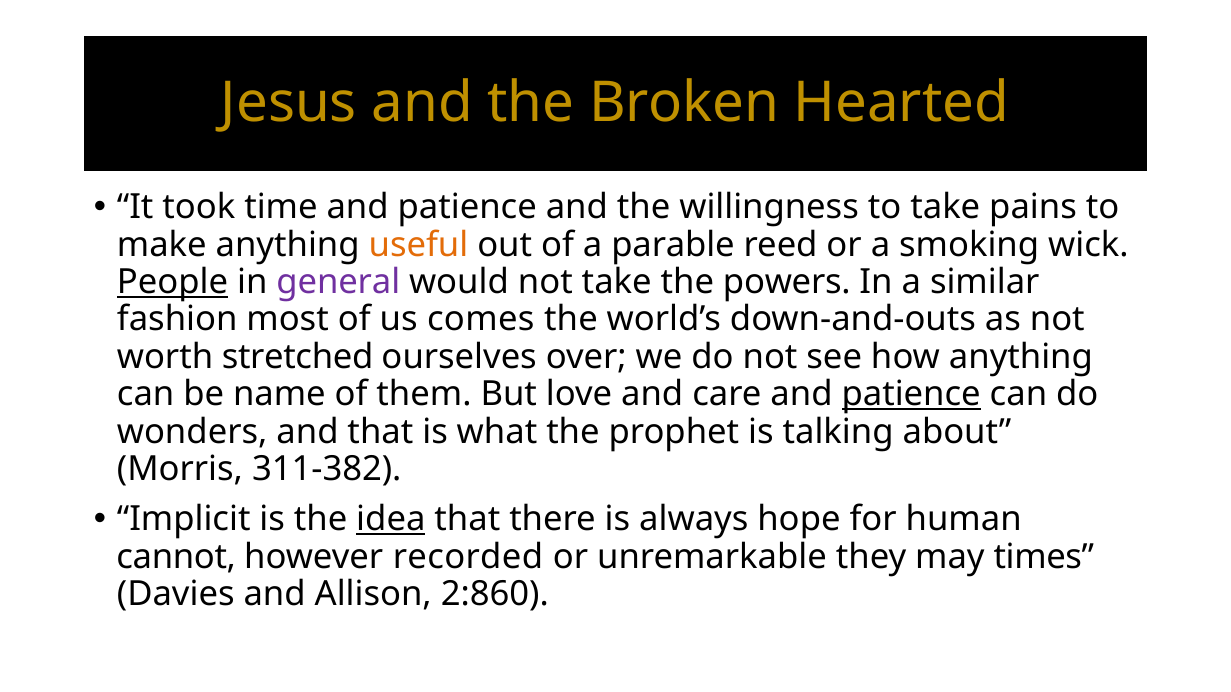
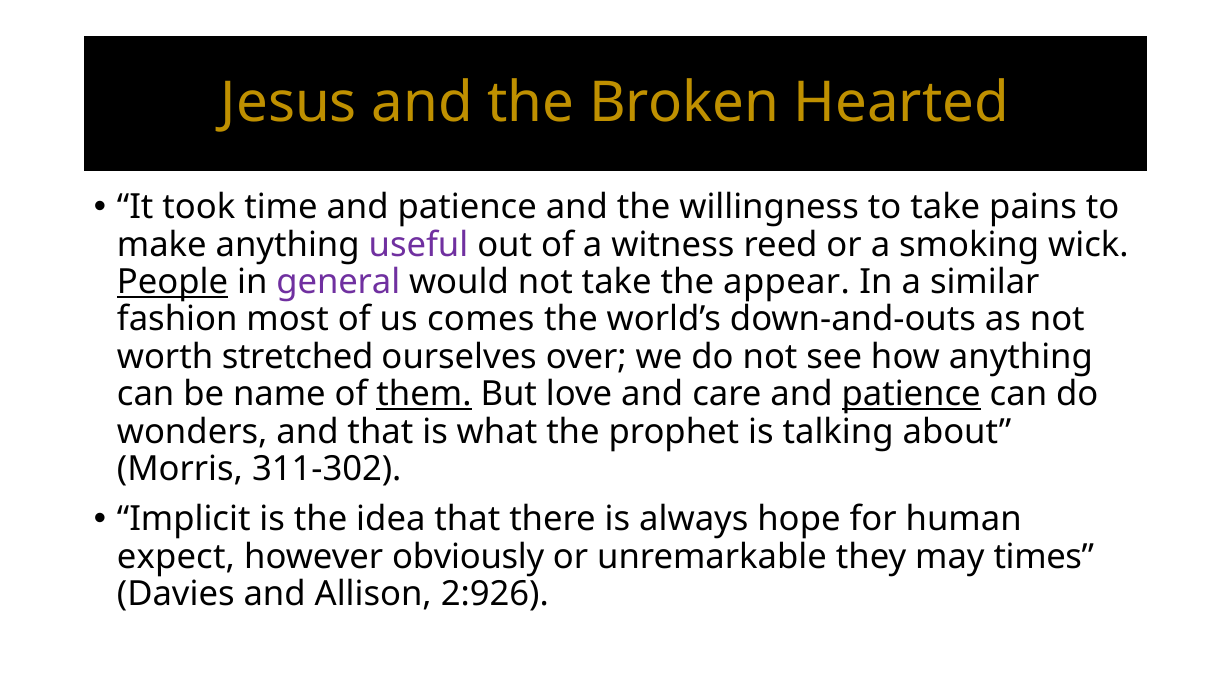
useful colour: orange -> purple (418, 245)
parable: parable -> witness (673, 245)
powers: powers -> appear (787, 282)
them underline: none -> present (424, 395)
311-382: 311-382 -> 311-302 (327, 470)
idea underline: present -> none (391, 520)
cannot: cannot -> expect (176, 557)
recorded: recorded -> obviously (468, 557)
2:860: 2:860 -> 2:926 (495, 595)
